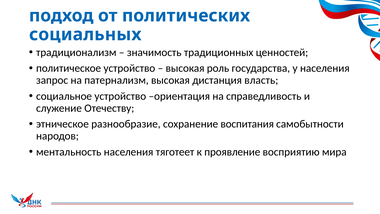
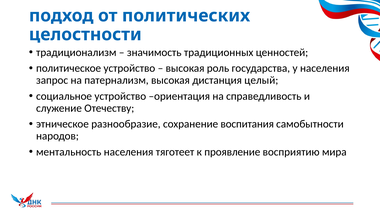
социальных: социальных -> целостности (85, 34)
власть: власть -> целый (261, 80)
